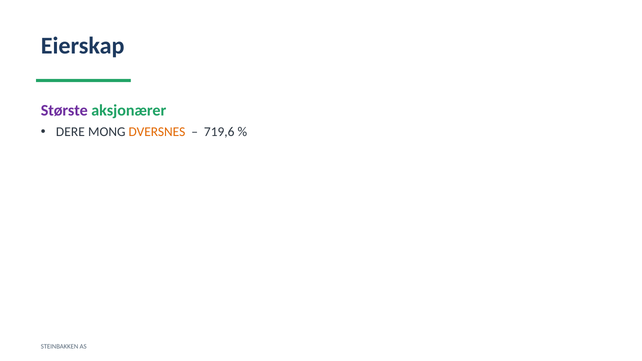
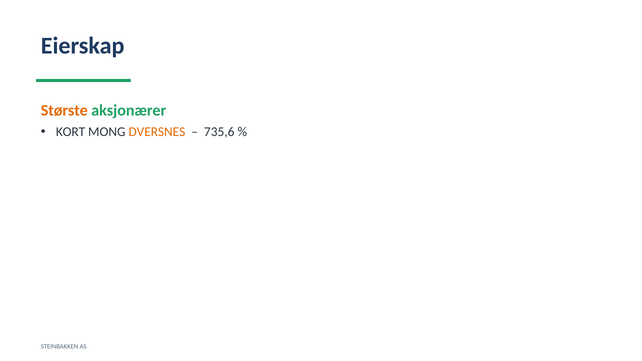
Største colour: purple -> orange (64, 111)
DERE: DERE -> KORT (71, 132)
719,6: 719,6 -> 735,6 (219, 132)
